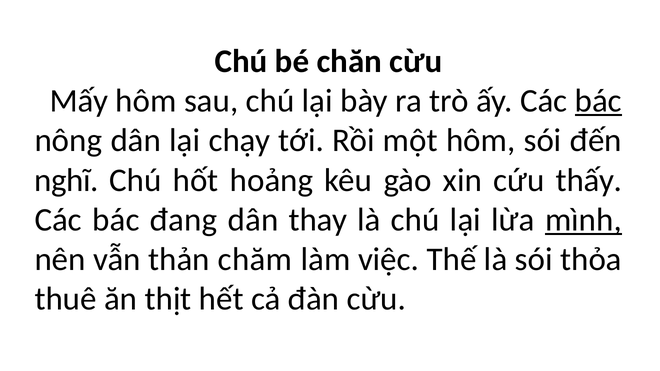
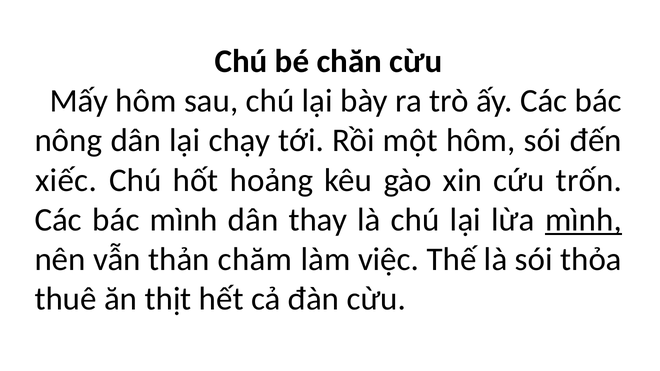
bác underline: present -> none (598, 101)
nghĩ: nghĩ -> xiếc (66, 180)
thấy: thấy -> trốn (589, 180)
bác đang: đang -> mình (184, 220)
